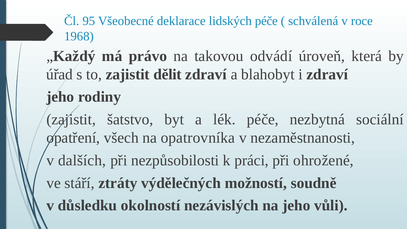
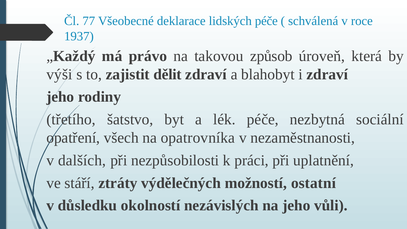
95: 95 -> 77 (89, 21)
1968: 1968 -> 1937 (79, 36)
odvádí: odvádí -> způsob (271, 56)
úřad: úřad -> výši (59, 74)
zajistit: zajistit -> třetího (71, 119)
ohrožené: ohrožené -> uplatnění (324, 160)
soudně: soudně -> ostatní (314, 183)
